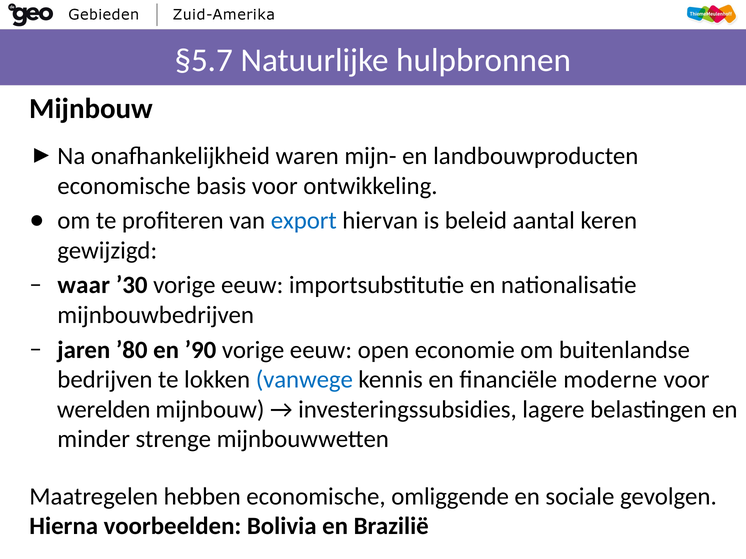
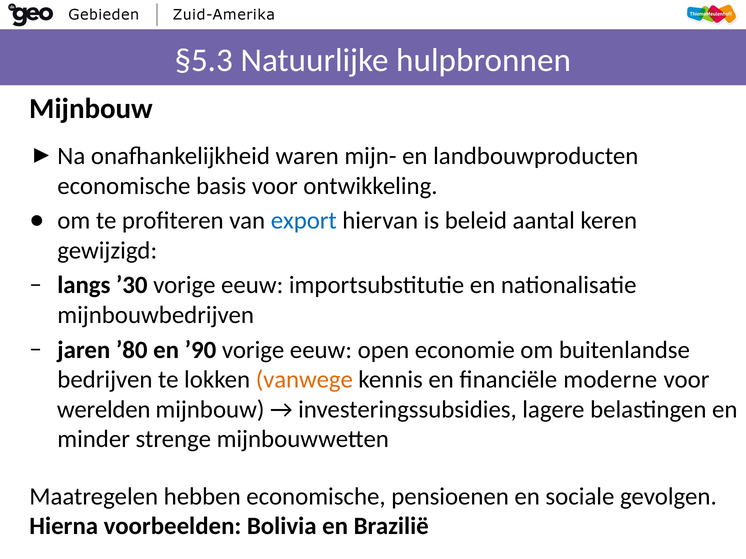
§5.7: §5.7 -> §5.3 (204, 60)
waar: waar -> langs (84, 286)
vanwege colour: blue -> orange (304, 380)
omliggende: omliggende -> pensioenen (450, 497)
